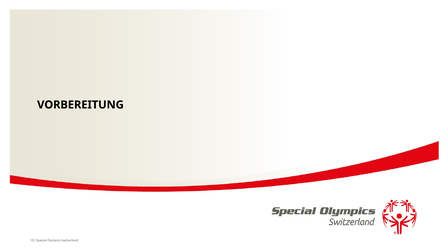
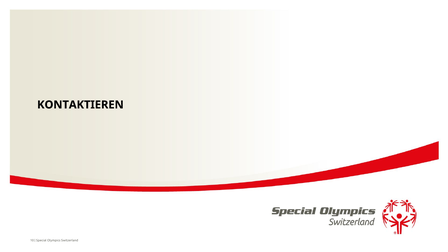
VORBEREITUNG: VORBEREITUNG -> KONTAKTIEREN (80, 105)
